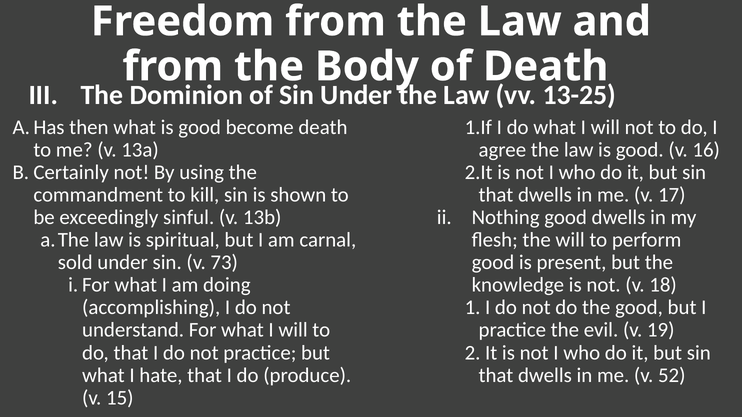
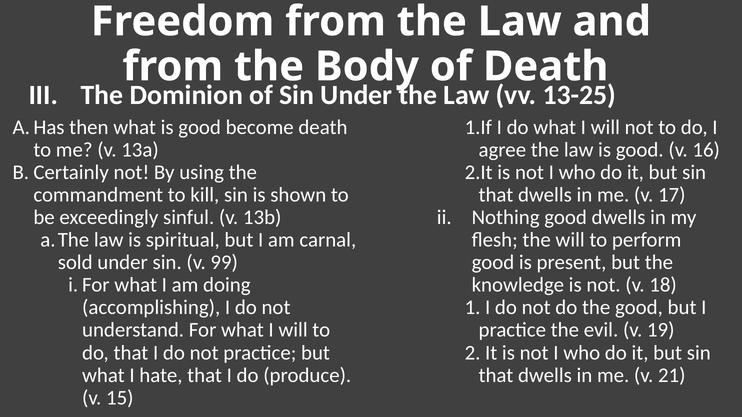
73: 73 -> 99 (224, 263)
52: 52 -> 21 (672, 376)
